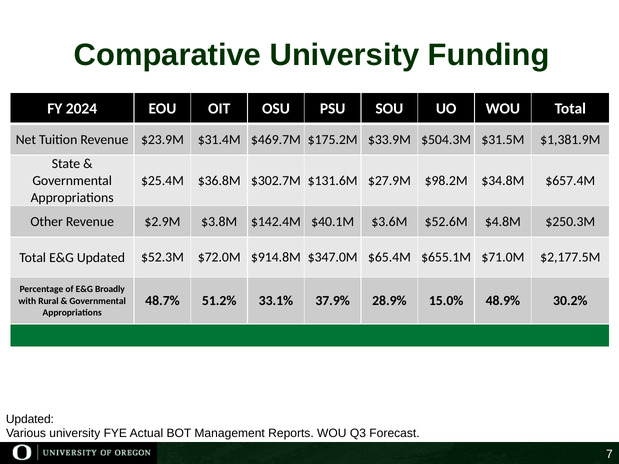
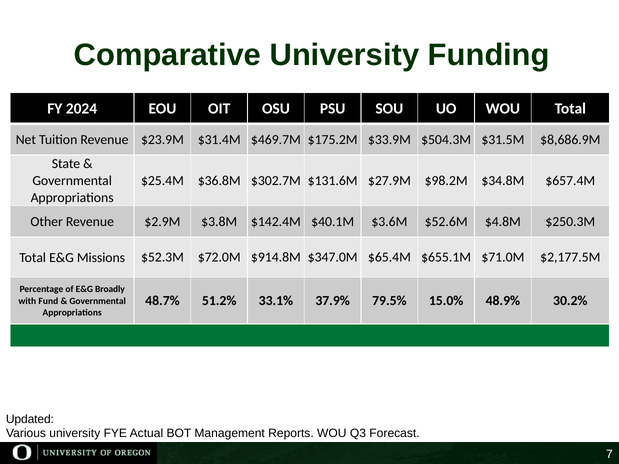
$1,381.9M: $1,381.9M -> $8,686.9M (570, 140)
E&G Updated: Updated -> Missions (101, 258)
28.9%: 28.9% -> 79.5% (389, 301)
Rural: Rural -> Fund (48, 301)
